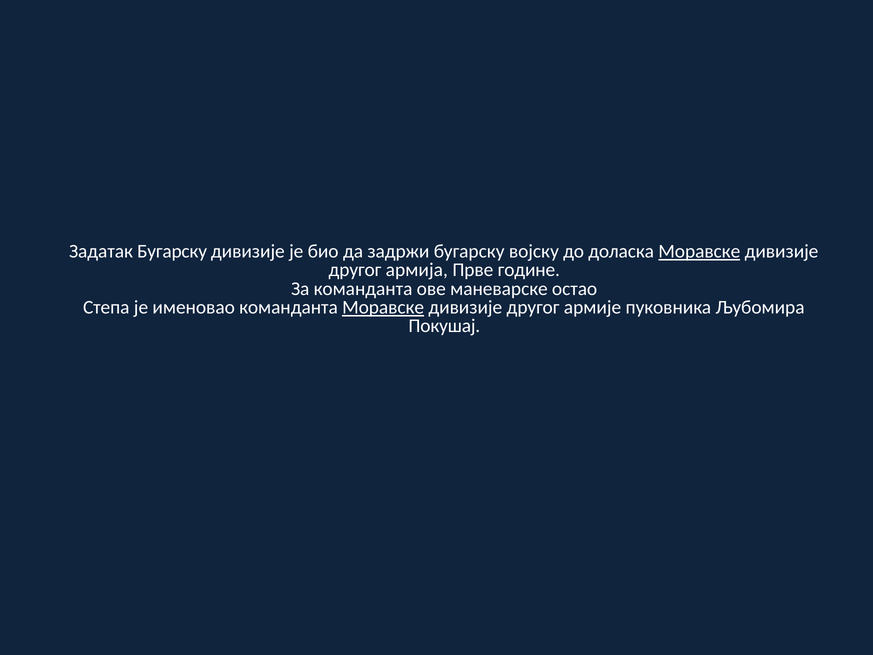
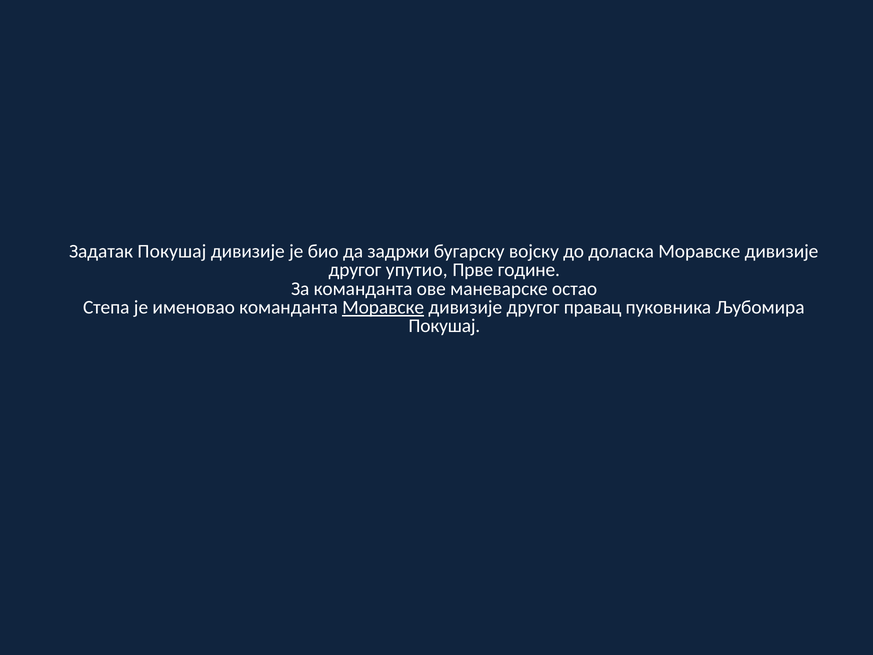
Задатак Бугарску: Бугарску -> Покушај (172, 251)
Моравске underline: present -> none (699, 251)
армија: армија -> упутио (417, 270)
армије: армије -> правац (593, 307)
